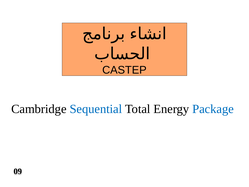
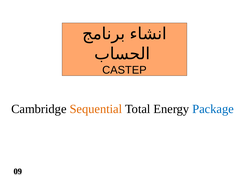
Sequential colour: blue -> orange (96, 109)
